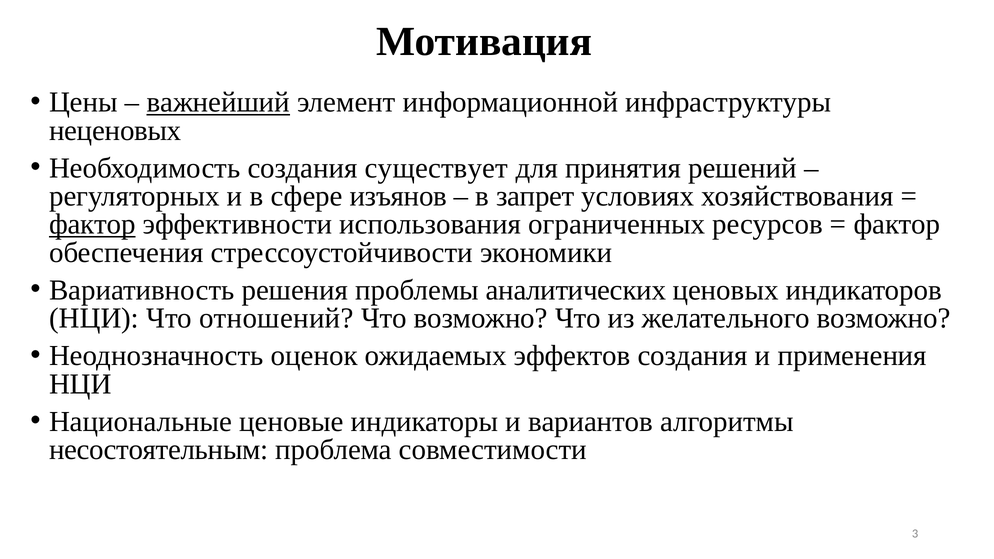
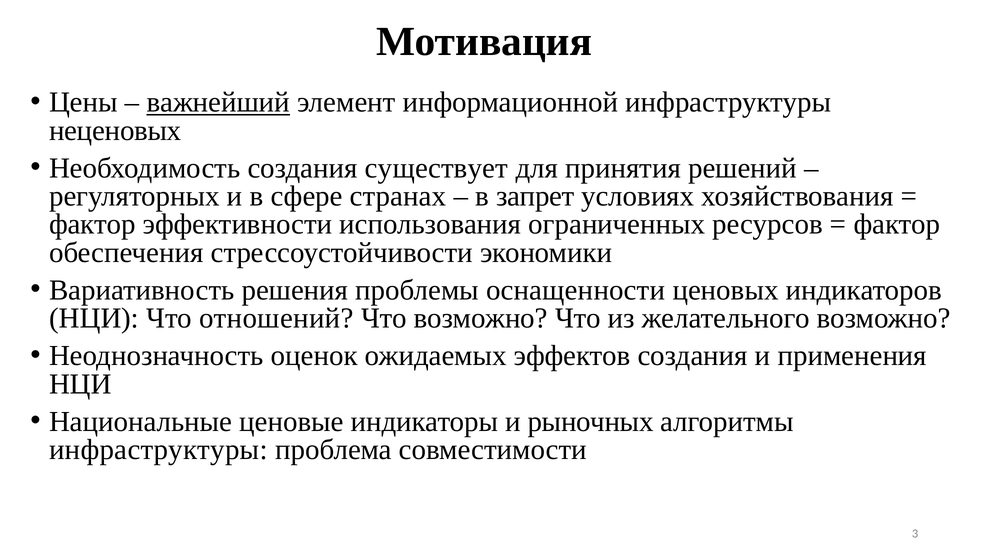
изъянов: изъянов -> странах (398, 196)
фактор underline: present -> none (92, 224)
аналитических: аналитических -> оснащенности (576, 290)
вариантов: вариантов -> рыночных (591, 422)
несостоятельным: несостоятельным -> инфраструктуры (158, 450)
